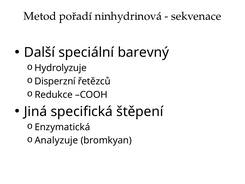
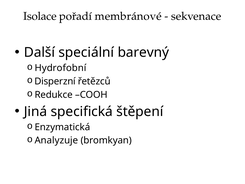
Metod: Metod -> Isolace (40, 16)
ninhydrinová: ninhydrinová -> membránové (128, 16)
Hydrolyzuje: Hydrolyzuje -> Hydrofobní (60, 68)
